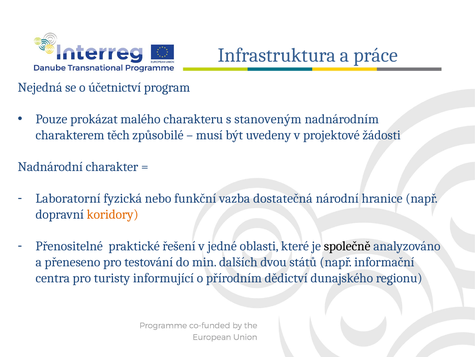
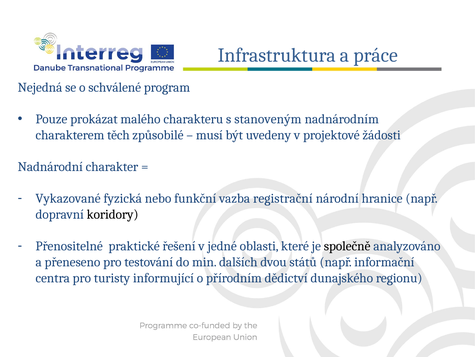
účetnictví: účetnictví -> schválené (115, 87)
Laboratorní: Laboratorní -> Vykazované (68, 198)
dostatečná: dostatečná -> registrační (283, 198)
koridory colour: orange -> black (113, 214)
